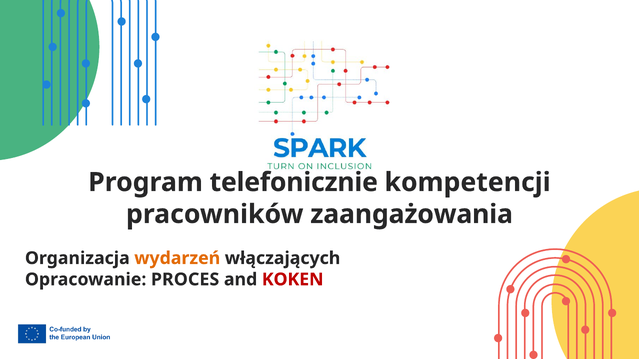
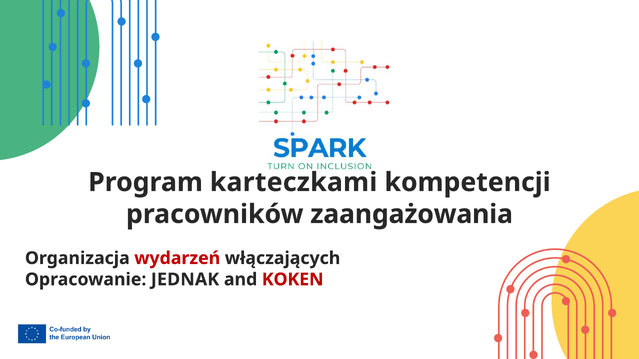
telefonicznie: telefonicznie -> karteczkami (294, 183)
wydarzeń colour: orange -> red (177, 258)
PROCES: PROCES -> JEDNAK (185, 280)
